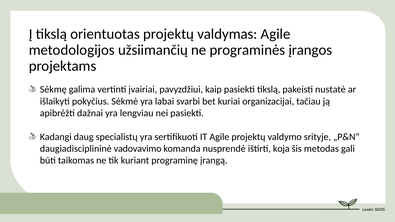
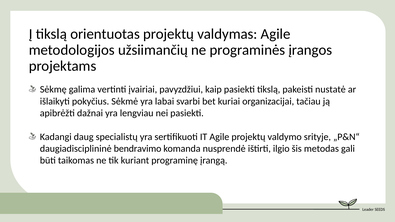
vadovavimo: vadovavimo -> bendravimo (138, 149)
koja: koja -> ilgio (281, 149)
